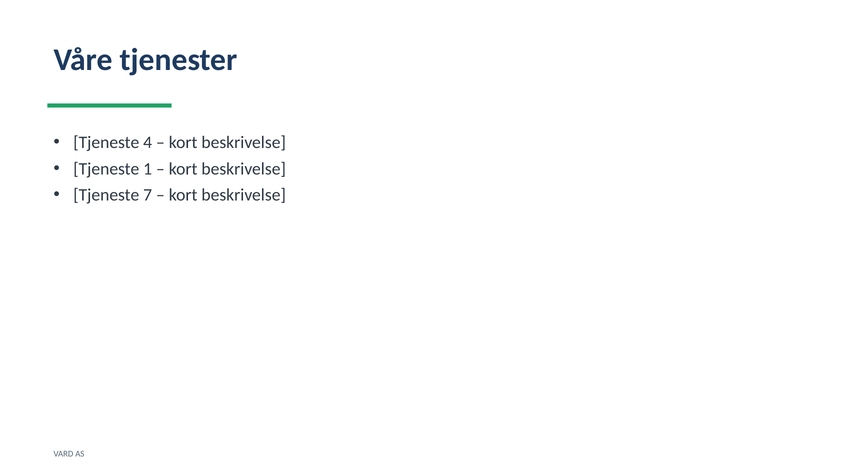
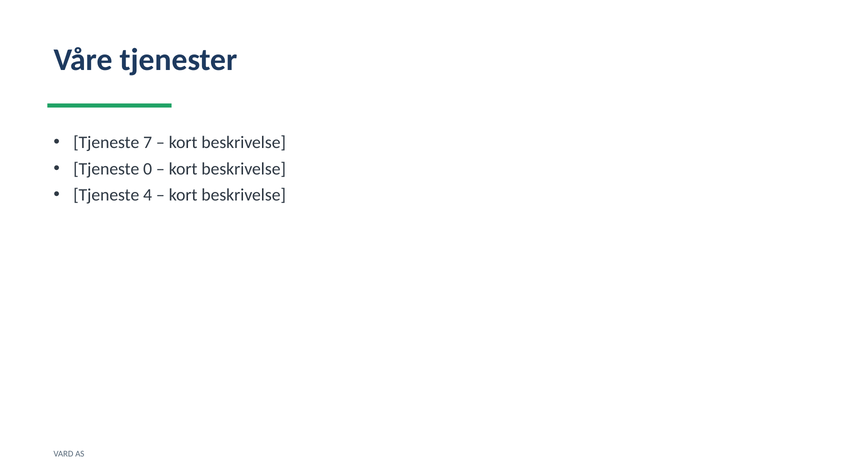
4: 4 -> 7 (148, 143)
1: 1 -> 0 (148, 169)
7: 7 -> 4 (148, 195)
